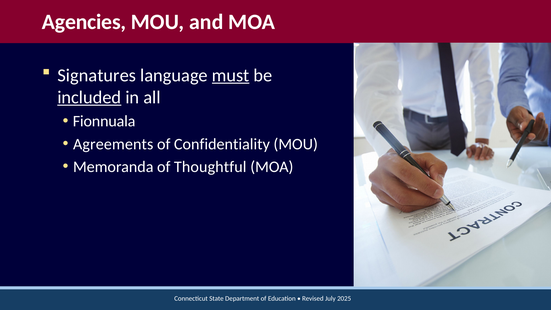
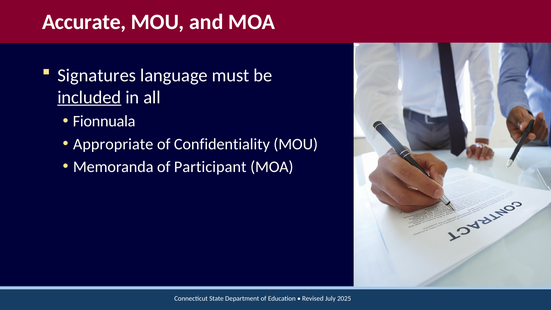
Agencies: Agencies -> Accurate (84, 22)
must underline: present -> none (231, 75)
Agreements: Agreements -> Appropriate (113, 144)
Thoughtful: Thoughtful -> Participant (210, 167)
